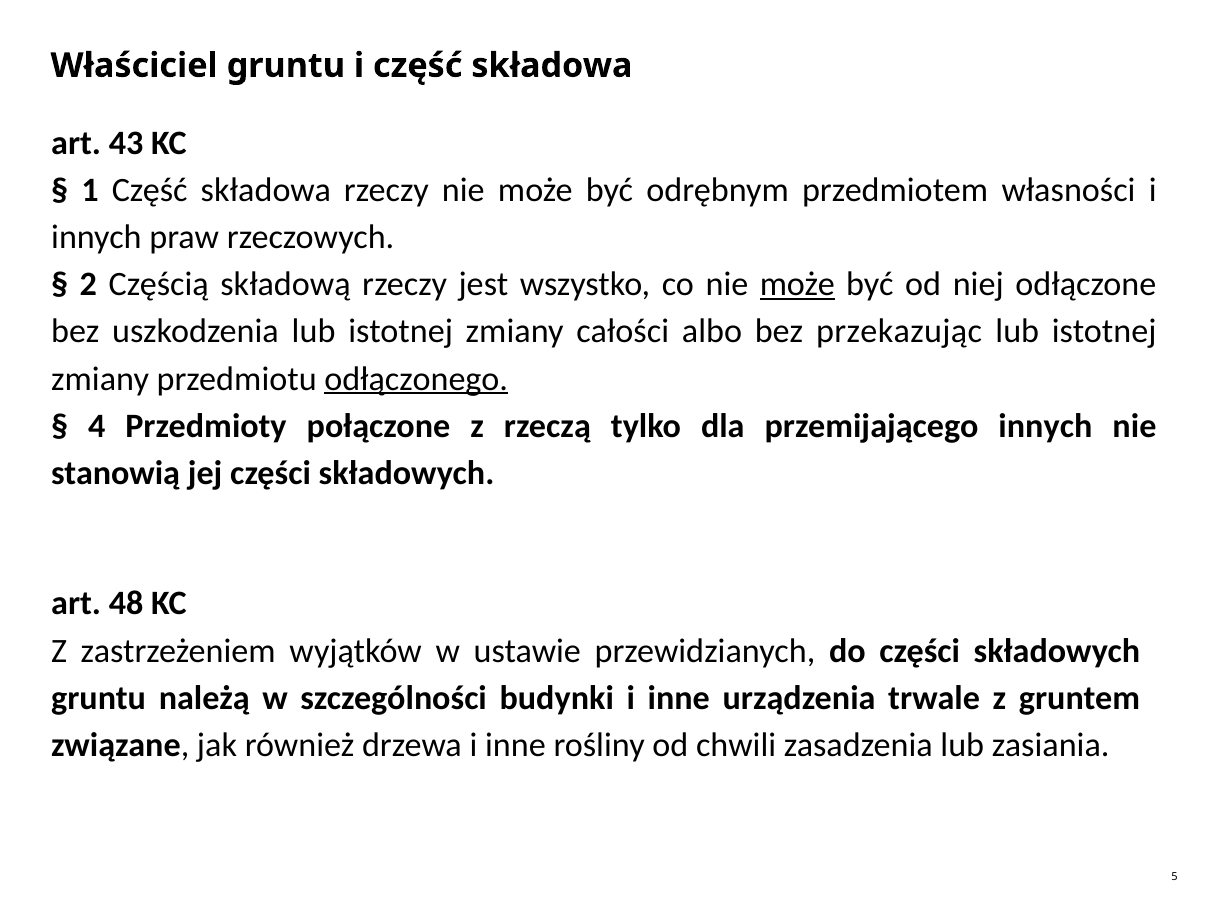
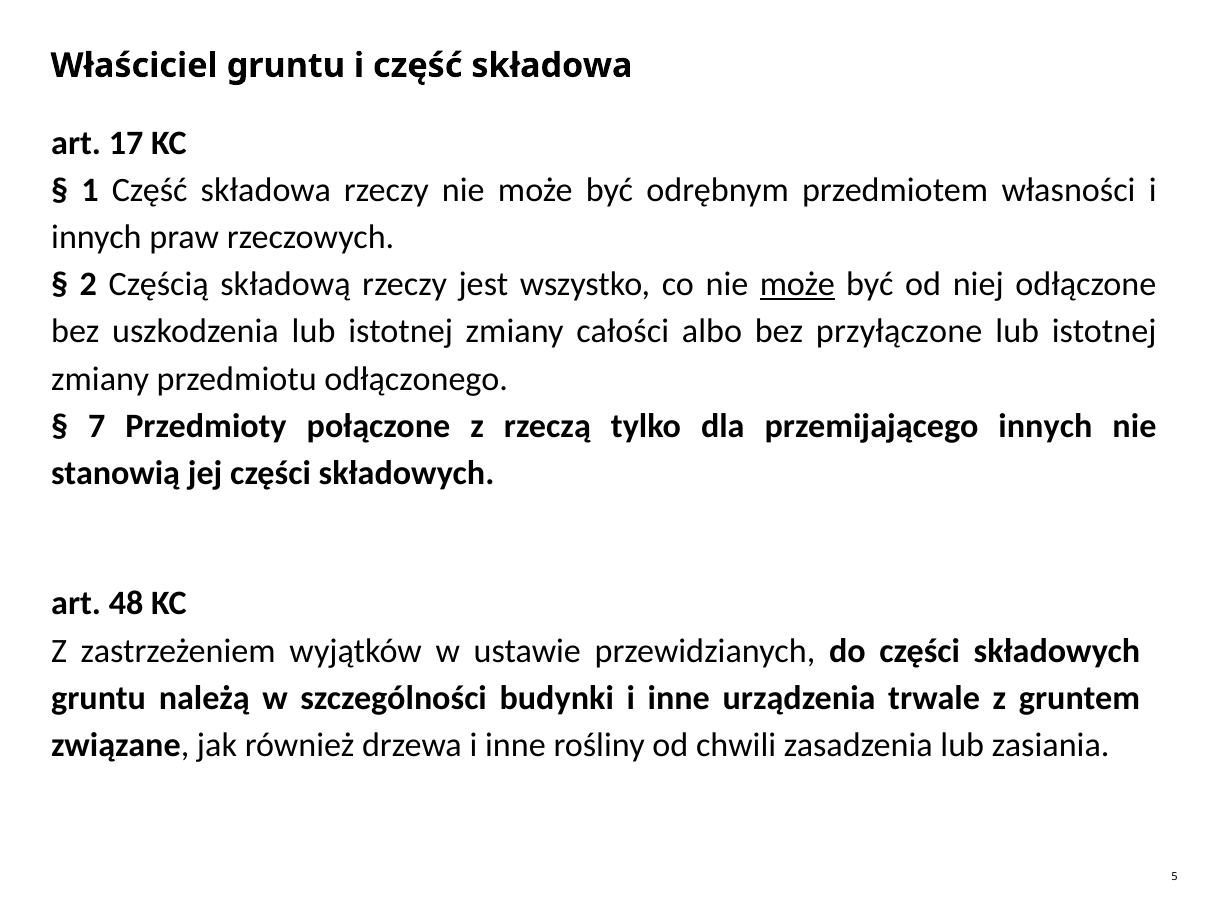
43: 43 -> 17 (126, 143)
przekazując: przekazując -> przyłączone (899, 332)
odłączonego underline: present -> none (416, 379)
4: 4 -> 7 (97, 426)
